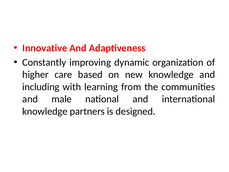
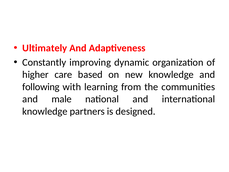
Innovative: Innovative -> Ultimately (45, 48)
including: including -> following (41, 87)
